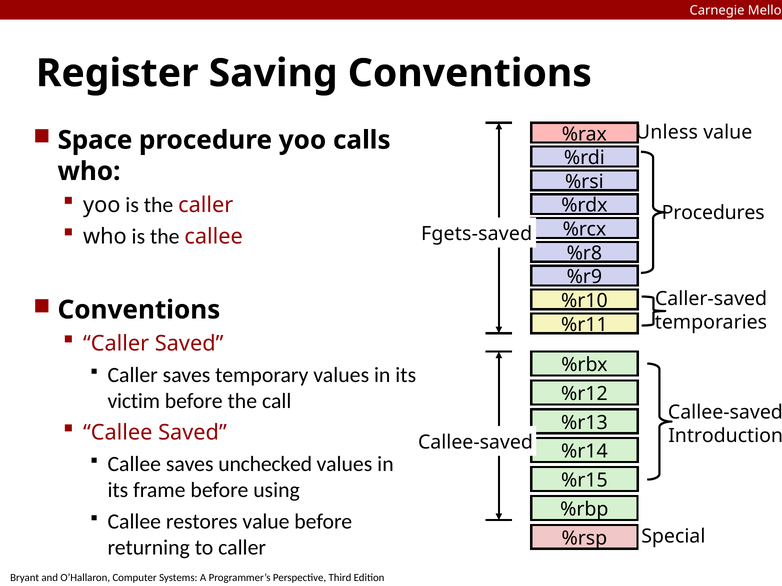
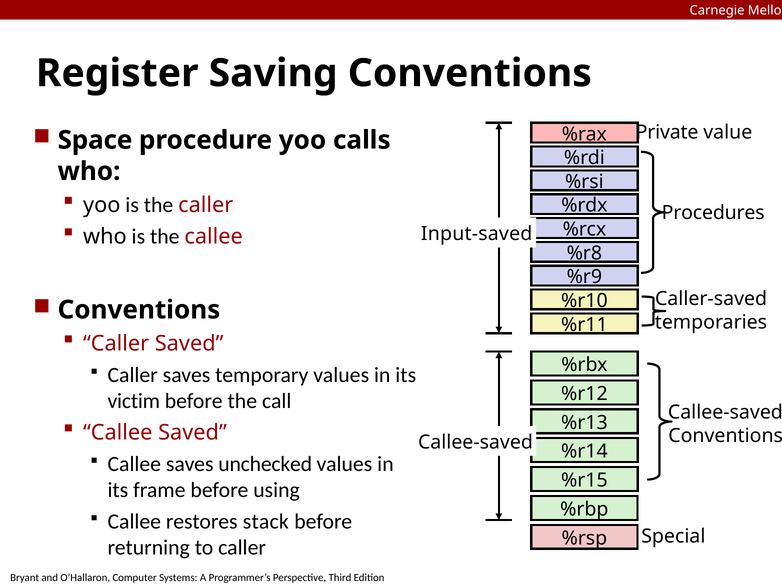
Unless: Unless -> Private (667, 132)
Fgets-saved: Fgets-saved -> Input-saved (477, 234)
Introduction: Introduction -> Conventions (726, 436)
restores value: value -> stack (266, 522)
